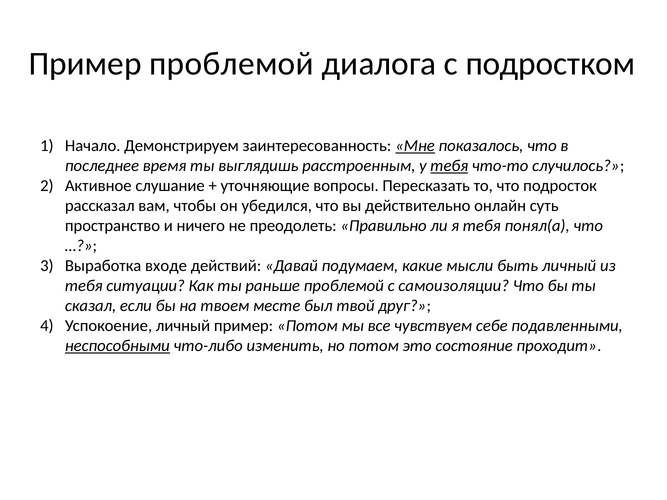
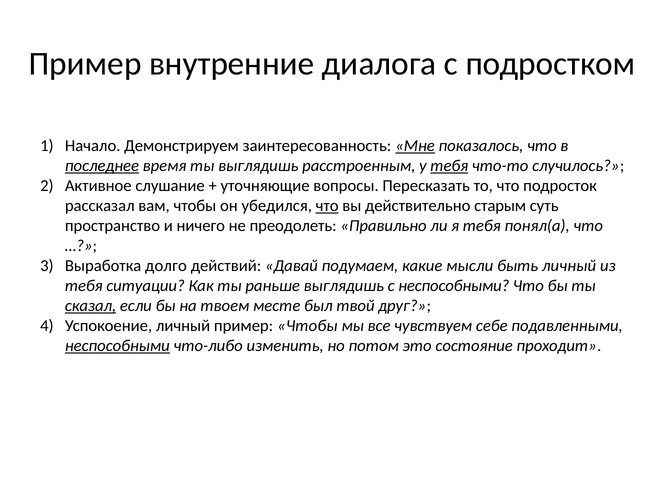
Пример проблемой: проблемой -> внутренние (232, 64)
последнее underline: none -> present (102, 166)
что underline: none -> present (327, 206)
онлайн: онлайн -> старым (500, 206)
входе: входе -> долго (166, 266)
раньше проблемой: проблемой -> выглядишь (344, 286)
с самоизоляции: самоизоляции -> неспособными (454, 286)
сказал underline: none -> present (91, 306)
пример Потом: Потом -> Чтобы (307, 326)
